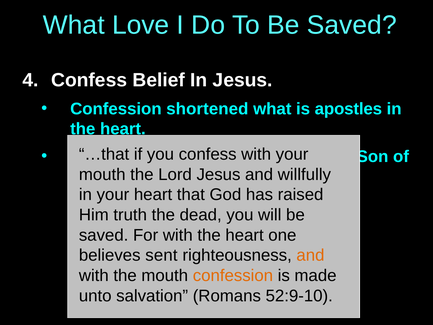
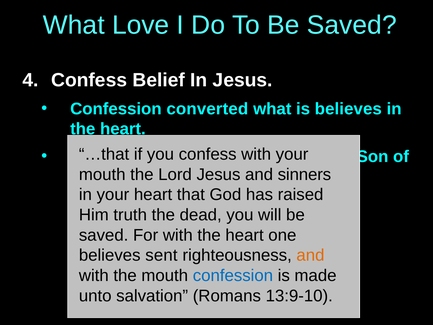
shortened: shortened -> converted (207, 109)
is apostles: apostles -> believes (348, 109)
willfully: willfully -> sinners (304, 174)
confession colour: orange -> blue (233, 275)
52:9-10: 52:9-10 -> 13:9-10 (299, 296)
